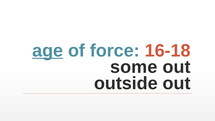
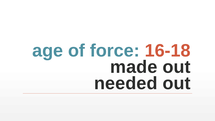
age underline: present -> none (48, 51)
some: some -> made (134, 67)
outside: outside -> needed (126, 83)
